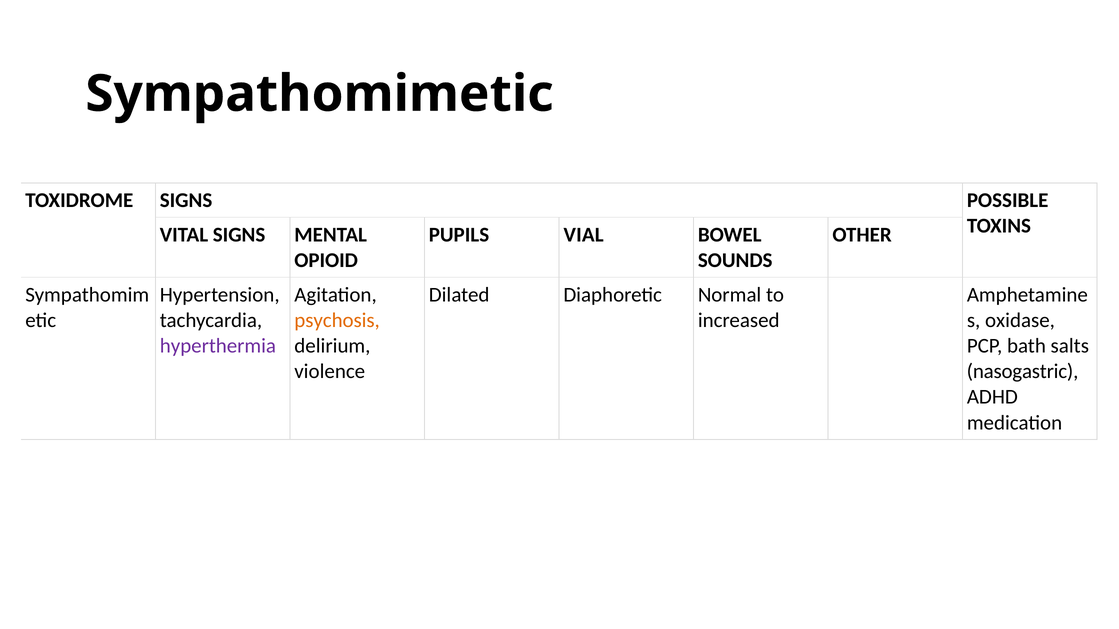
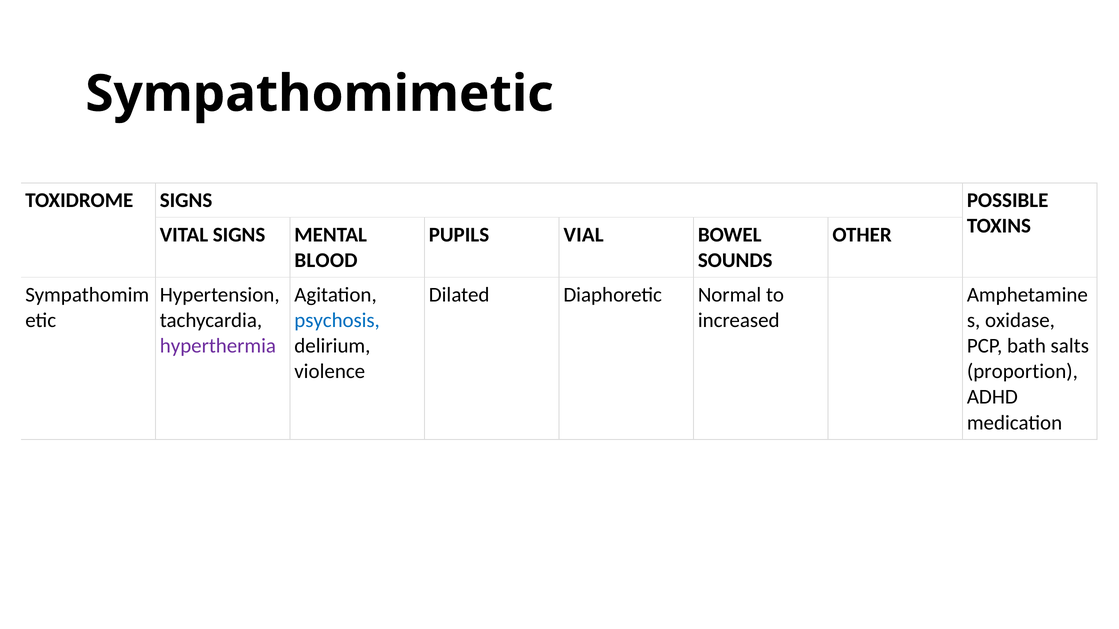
OPIOID: OPIOID -> BLOOD (326, 261)
psychosis colour: orange -> blue (337, 321)
nasogastric: nasogastric -> proportion (1022, 372)
